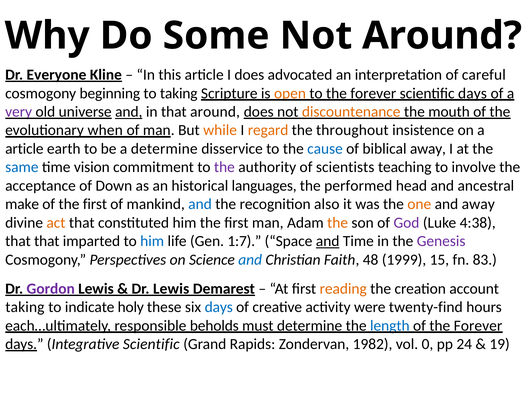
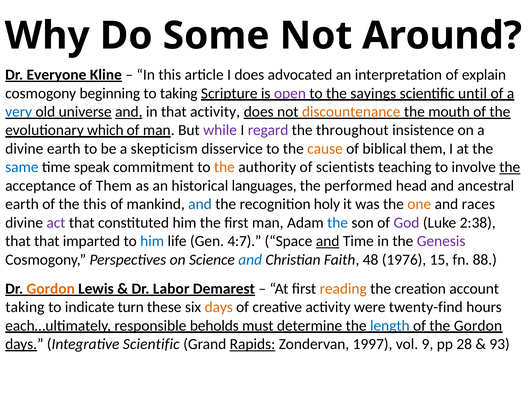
careful: careful -> explain (484, 75)
open colour: orange -> purple (290, 93)
to the forever: forever -> sayings (373, 93)
scientific days: days -> until (473, 93)
very colour: purple -> blue (19, 112)
that around: around -> activity (215, 112)
when: when -> which (105, 130)
while colour: orange -> purple (220, 130)
regard colour: orange -> purple (268, 130)
article: article -> divine (24, 149)
a determine: determine -> skepticism (164, 149)
cause colour: blue -> orange (325, 149)
biblical away: away -> them (428, 149)
vision: vision -> speak (92, 167)
the colour: purple -> orange (224, 167)
the underline: none -> present (510, 167)
of Down: Down -> Them (114, 186)
make: make -> earth (22, 204)
of the first: first -> this (95, 204)
also: also -> holy (327, 204)
and away: away -> races (478, 204)
act colour: orange -> purple (56, 223)
the colour: orange -> blue (338, 223)
4:38: 4:38 -> 2:38 (478, 223)
1:7: 1:7 -> 4:7 (244, 241)
1999: 1999 -> 1976 (404, 260)
83: 83 -> 88 (485, 260)
Gordon colour: purple -> orange (51, 289)
Dr Lewis: Lewis -> Labor (171, 289)
holy: holy -> turn (131, 307)
days colour: blue -> orange (219, 307)
of the Forever: Forever -> Gordon (478, 326)
Rapids underline: none -> present (253, 344)
1982: 1982 -> 1997 (373, 344)
0: 0 -> 9 (427, 344)
24: 24 -> 28 (464, 344)
19: 19 -> 93 (500, 344)
